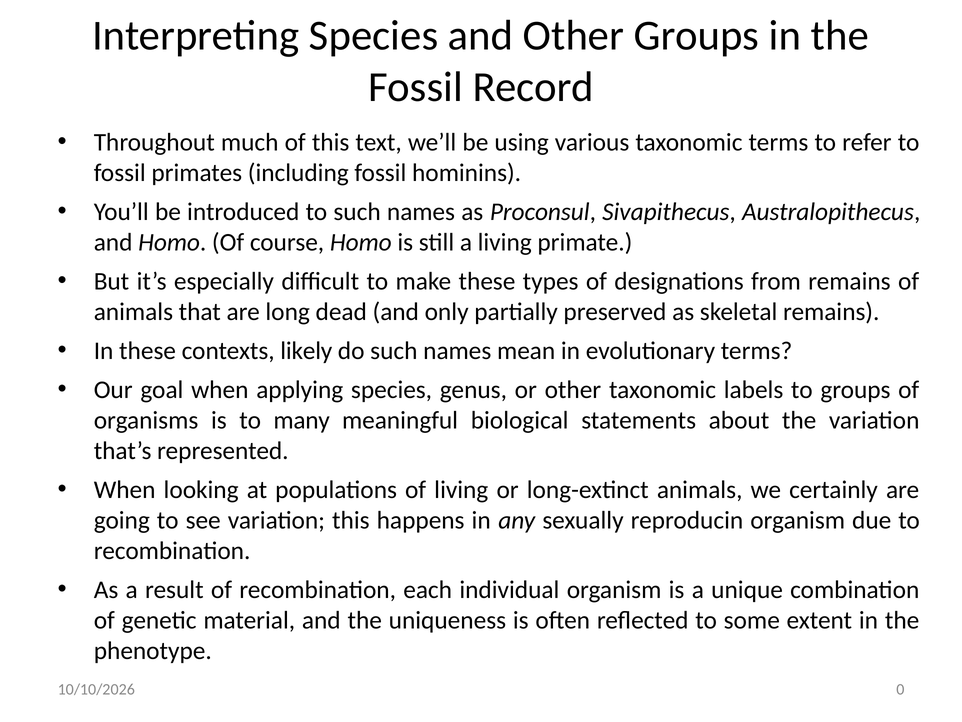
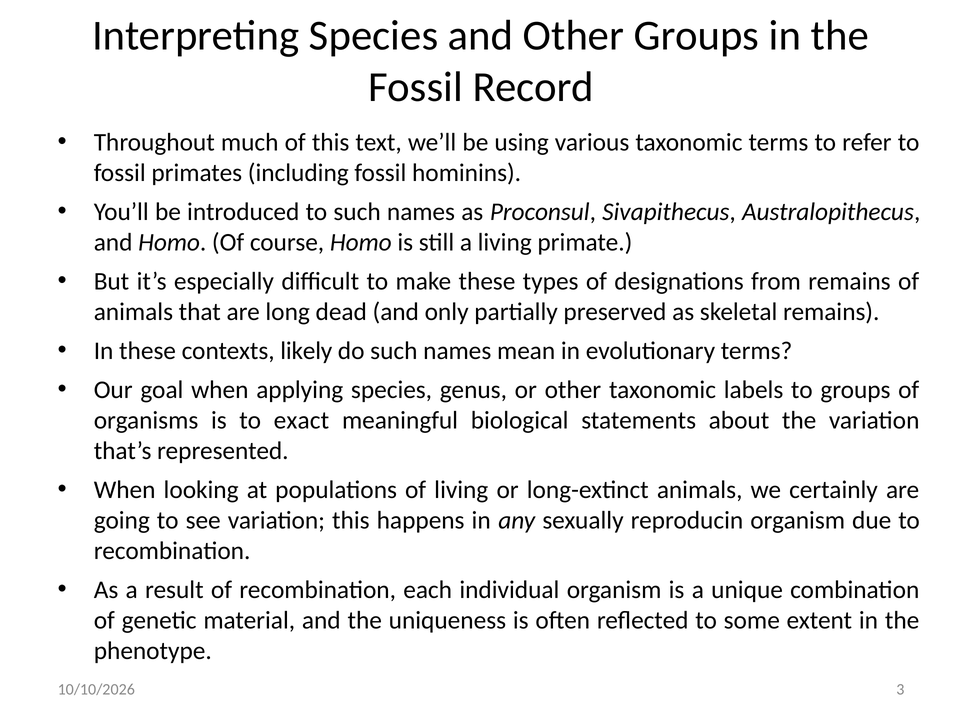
many: many -> exact (301, 420)
0: 0 -> 3 (900, 689)
